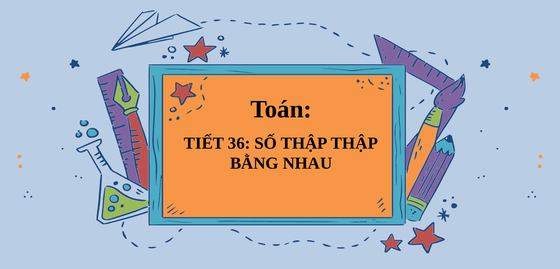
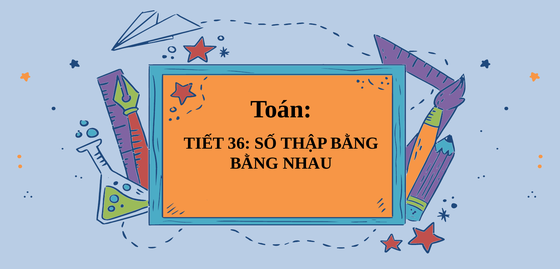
THẬP THẬP: THẬP -> BẰNG (355, 143)
